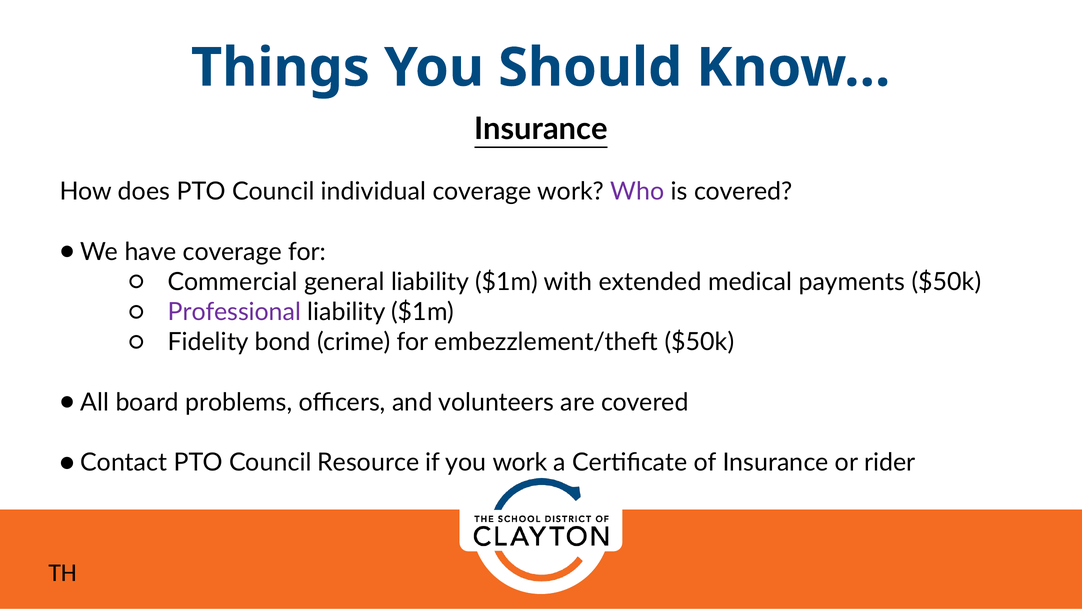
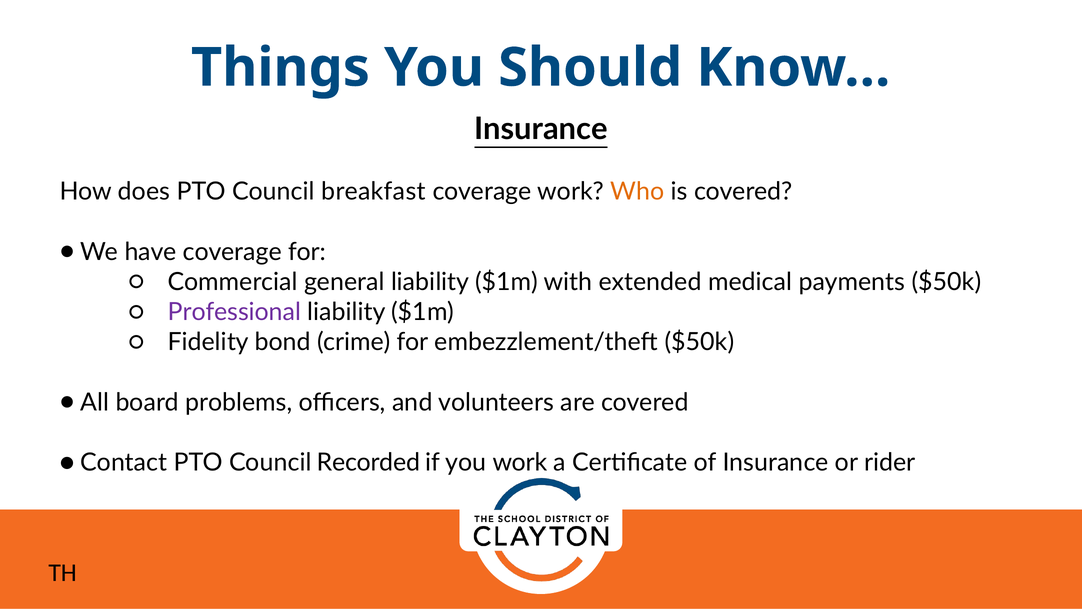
individual: individual -> breakfast (373, 192)
Who colour: purple -> orange (637, 192)
Resource: Resource -> Recorded (368, 462)
